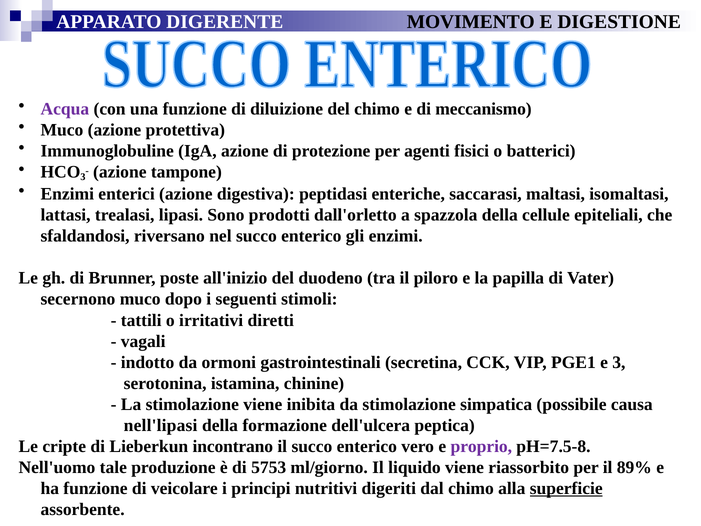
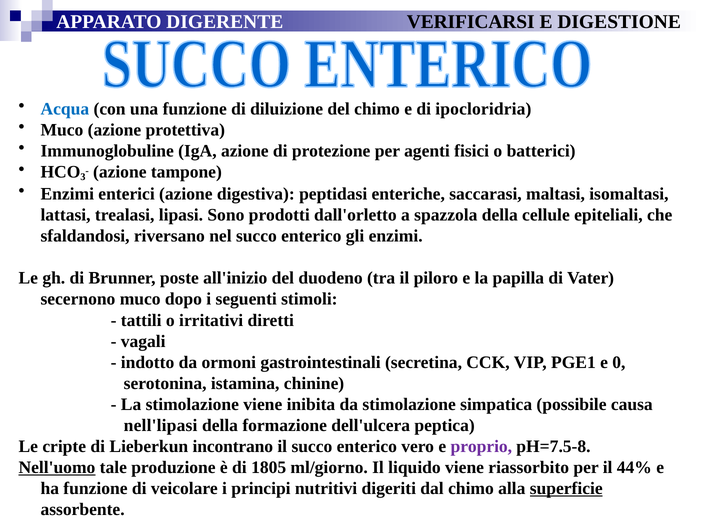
MOVIMENTO: MOVIMENTO -> VERIFICARSI (471, 22)
Acqua colour: purple -> blue (65, 109)
meccanismo: meccanismo -> ipocloridria (483, 109)
e 3: 3 -> 0 (619, 362)
Nell'uomo underline: none -> present (57, 467)
5753: 5753 -> 1805 (269, 467)
89%: 89% -> 44% (634, 467)
